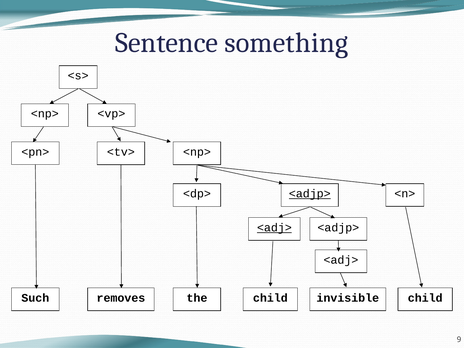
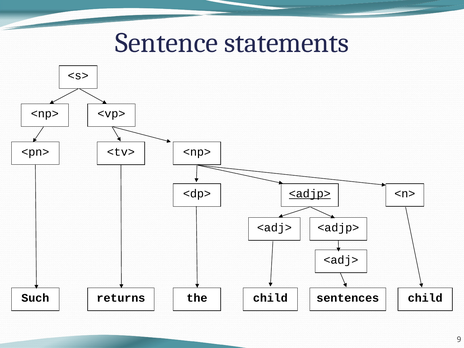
something: something -> statements (287, 43)
<adj> underline: present -> none (274, 228)
removes: removes -> returns (121, 298)
invisible: invisible -> sentences (348, 298)
